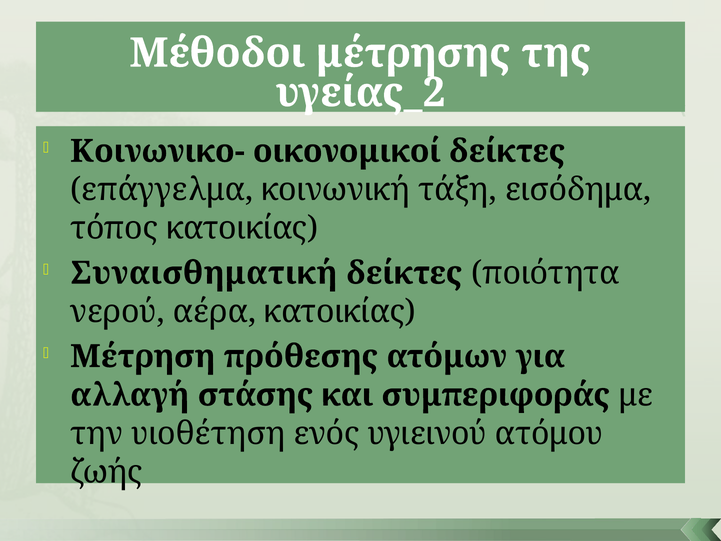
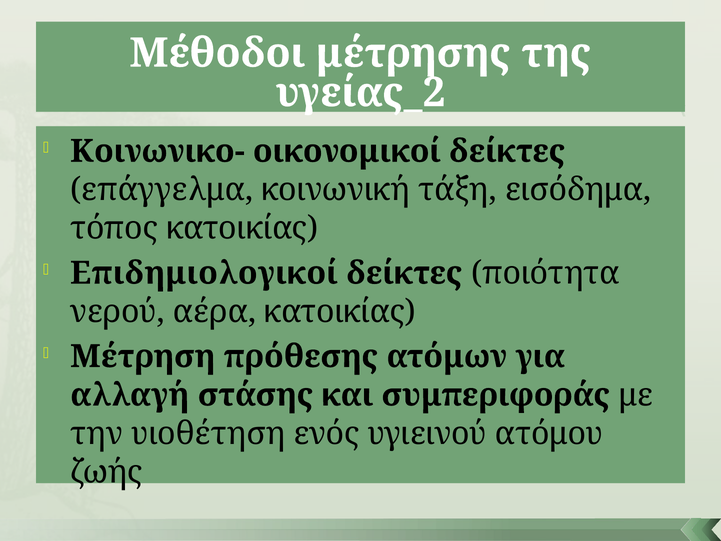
Συναισθηματική: Συναισθηματική -> Επιδημιολογικοί (204, 273)
